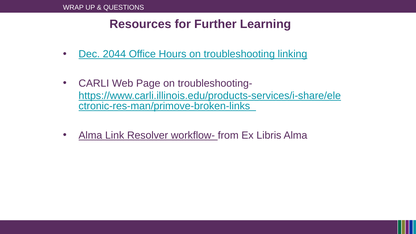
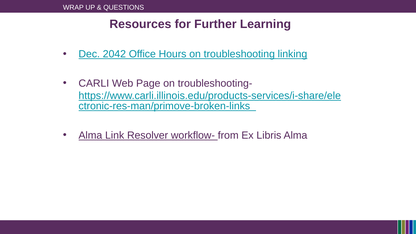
2044: 2044 -> 2042 (114, 54)
